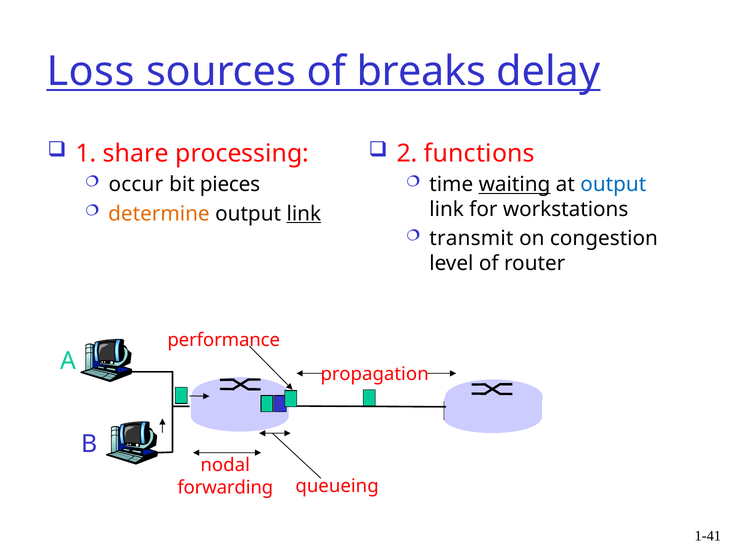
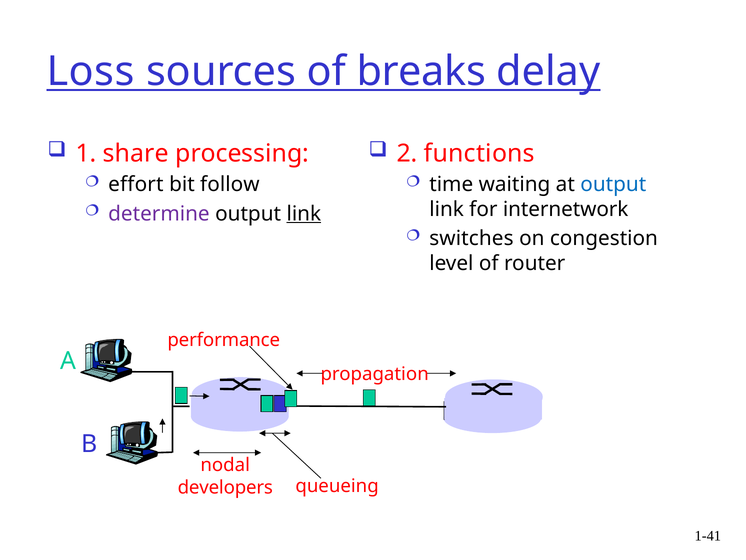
waiting underline: present -> none (515, 184)
occur: occur -> effort (136, 184)
pieces: pieces -> follow (230, 184)
workstations: workstations -> internetwork (566, 209)
determine colour: orange -> purple (159, 213)
transmit: transmit -> switches (471, 238)
forwarding: forwarding -> developers (225, 487)
